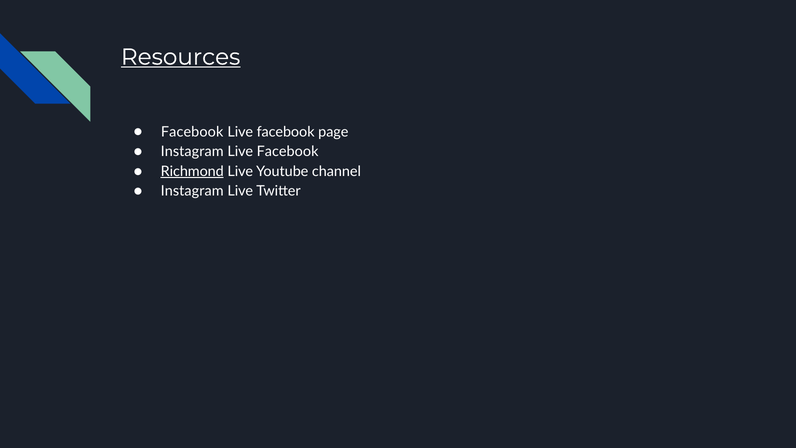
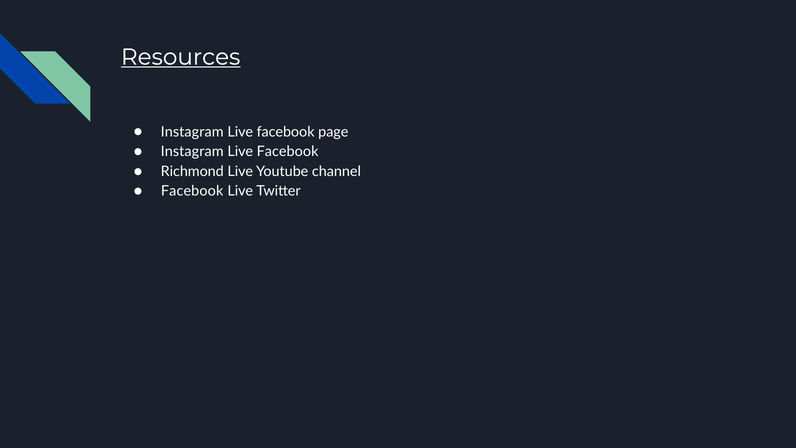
Facebook: Facebook -> Instagram (192, 132)
Richmond underline: present -> none (192, 171)
Instagram: Instagram -> Facebook (192, 191)
